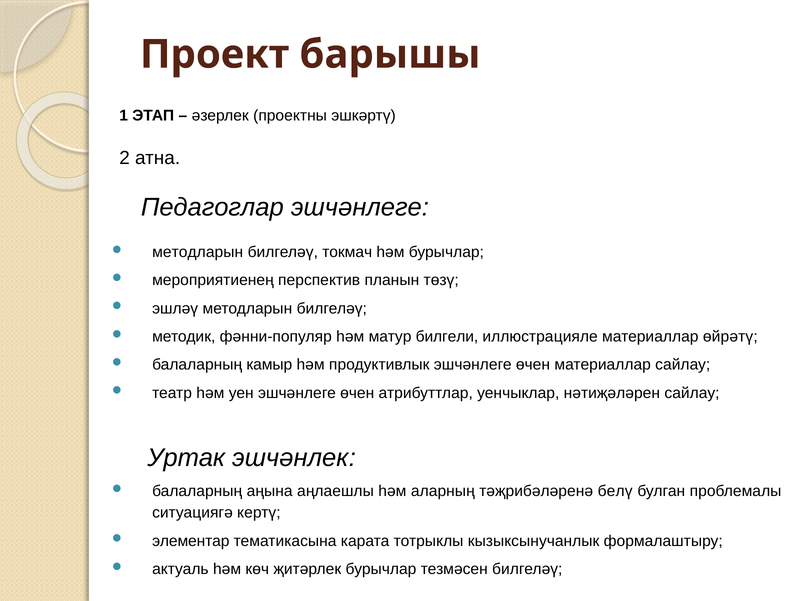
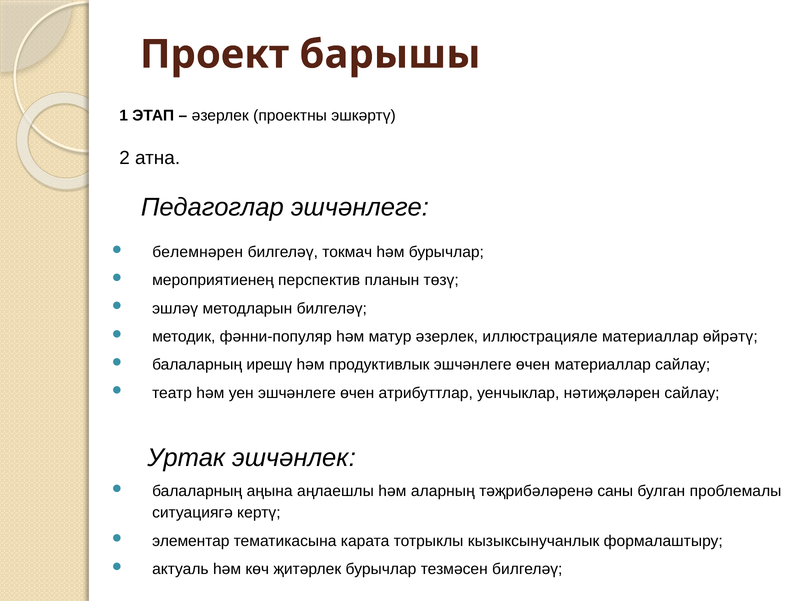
методларын: методларын -> белемнәрен (198, 252)
матур билгели: билгели -> әзерлек (447, 337)
камыр: камыр -> ирешү (269, 365)
белү: белү -> саны (615, 492)
